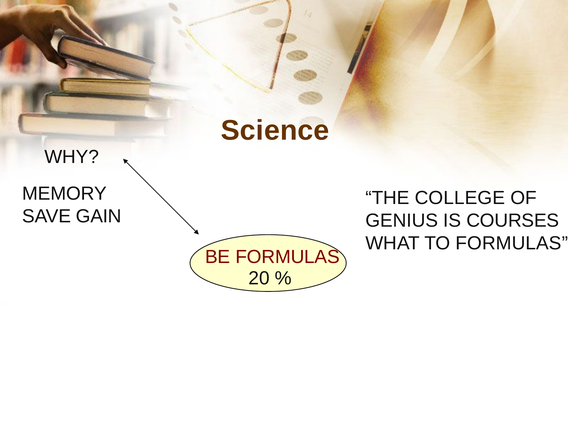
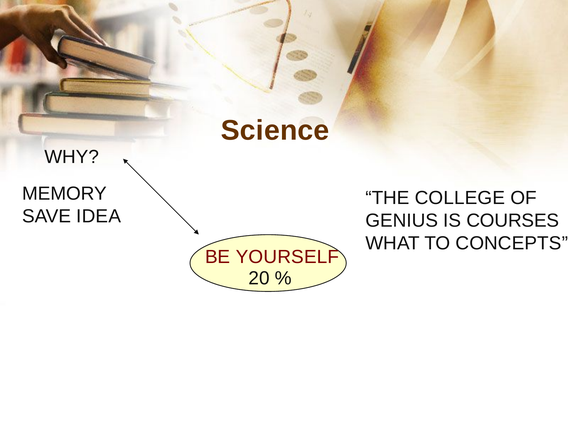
GAIN: GAIN -> IDEA (99, 216)
TO FORMULAS: FORMULAS -> CONCEPTS (512, 243)
BE FORMULAS: FORMULAS -> YOURSELF (287, 257)
